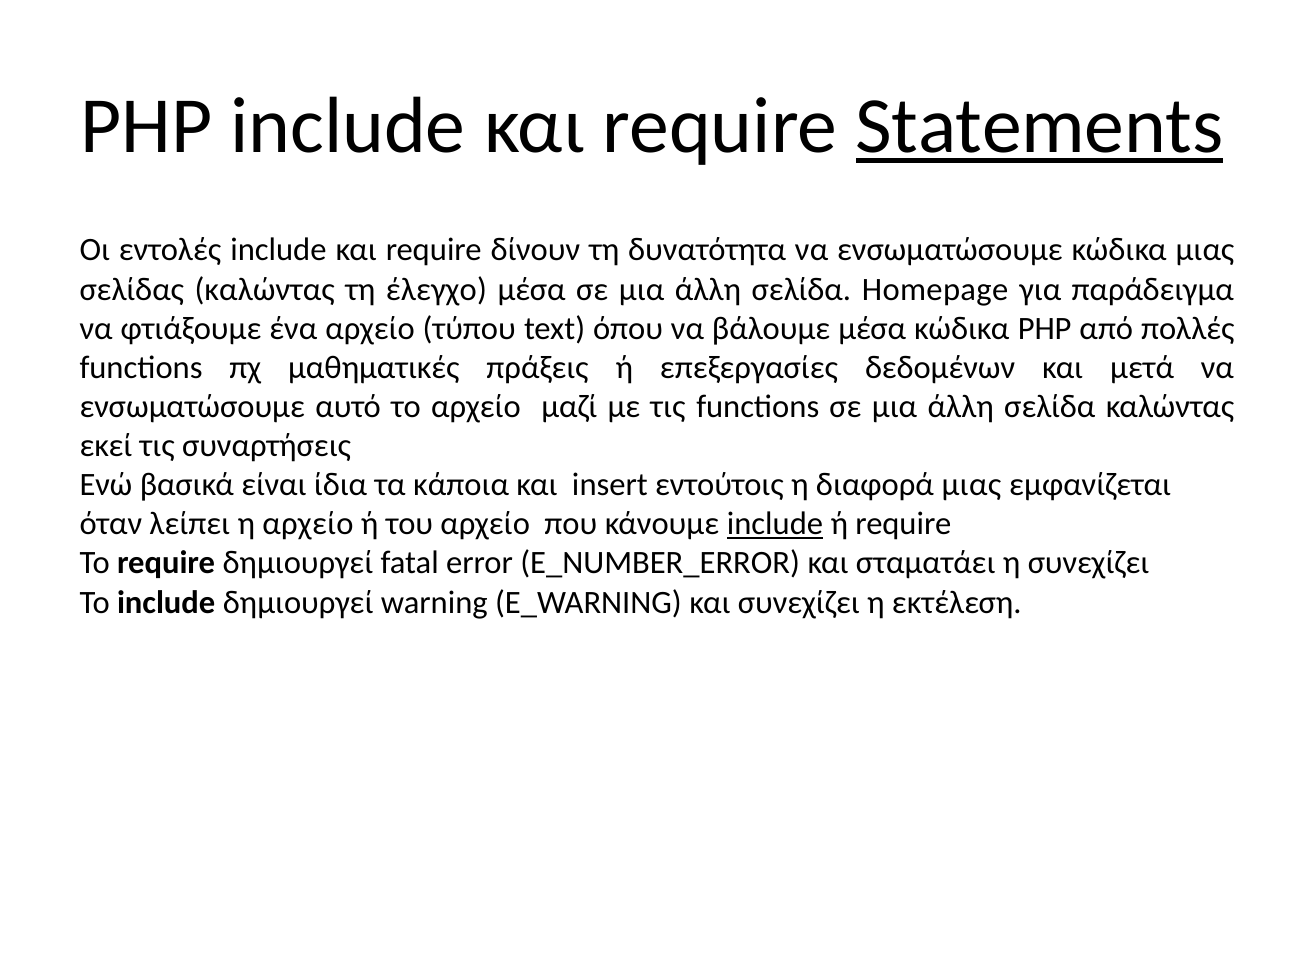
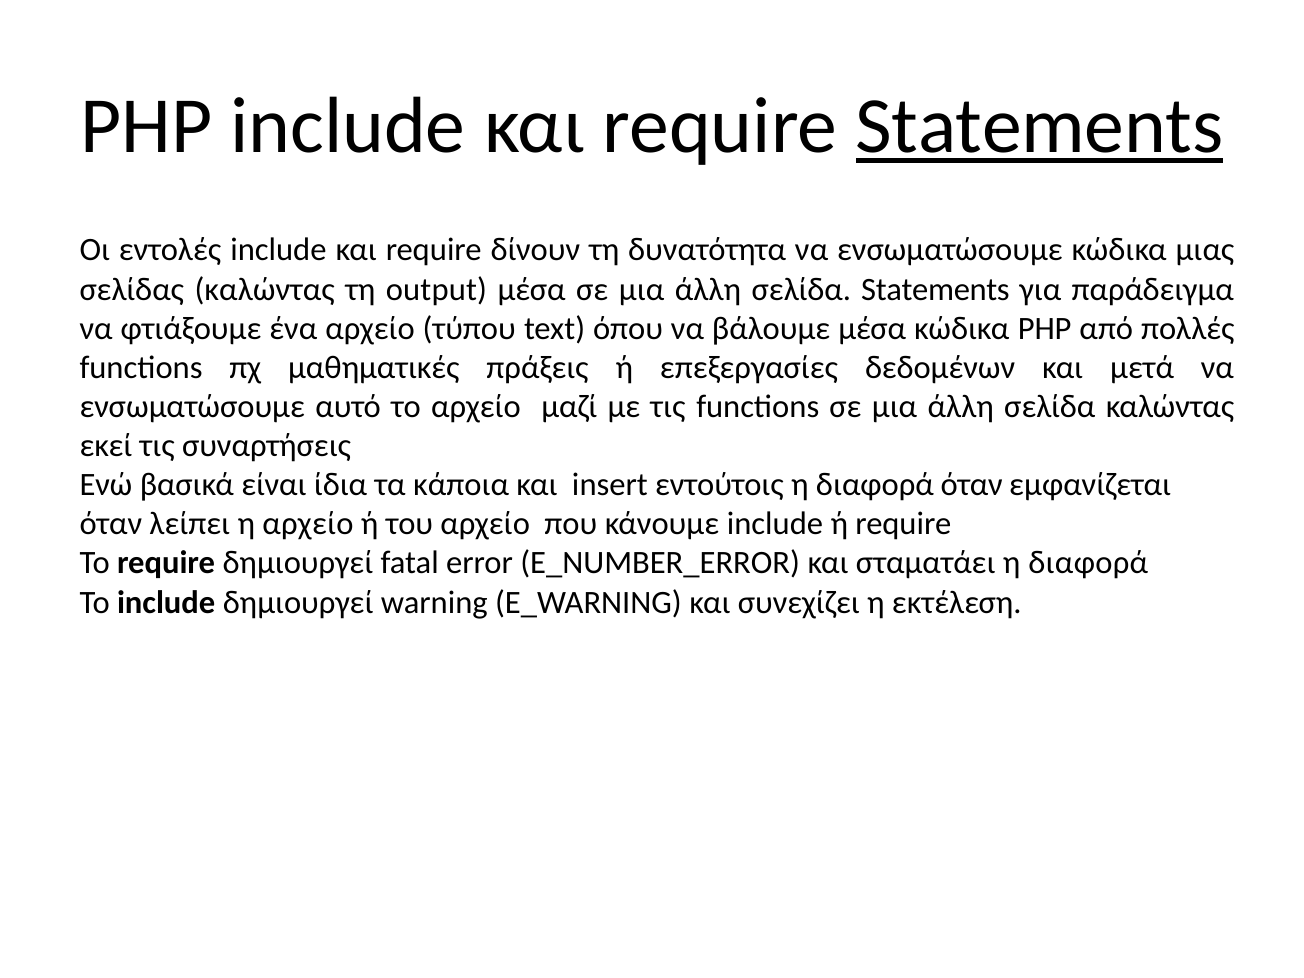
έλεγχο: έλεγχο -> output (436, 289)
σελίδα Homepage: Homepage -> Statements (935, 289)
διαφορά μιας: μιας -> όταν (972, 485)
include underline: present -> none (775, 524)
σταματάει η συνεχίζει: συνεχίζει -> διαφορά (1088, 563)
